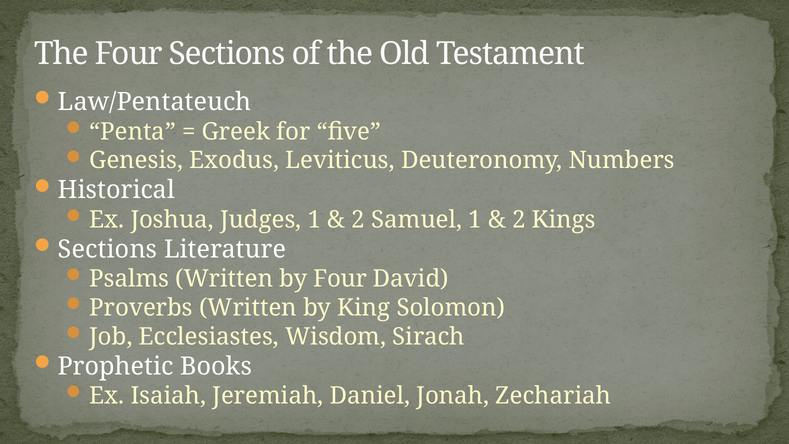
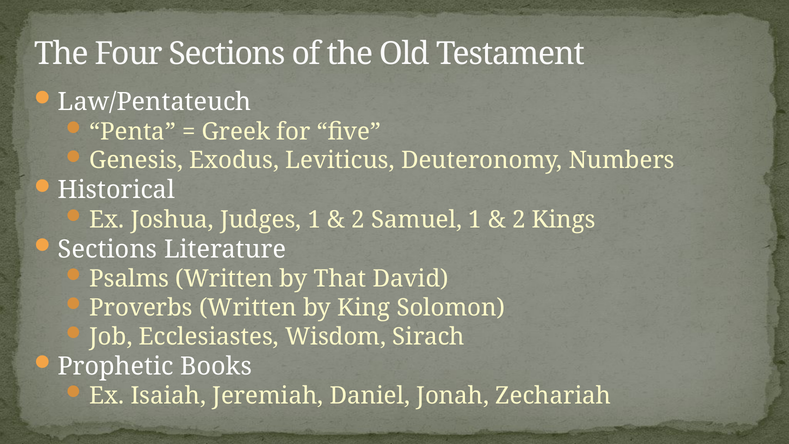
by Four: Four -> That (340, 279)
